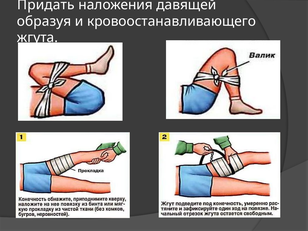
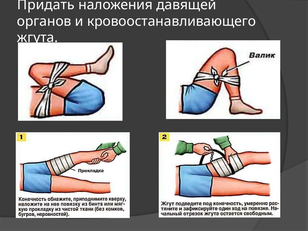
образуя: образуя -> органов (44, 21)
